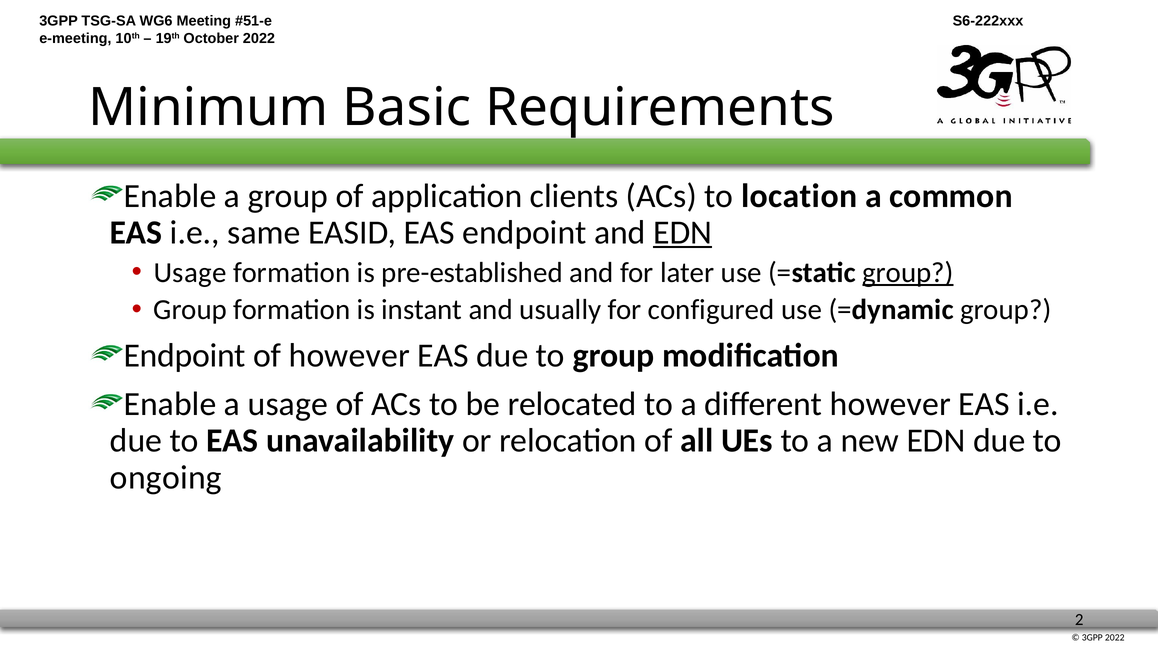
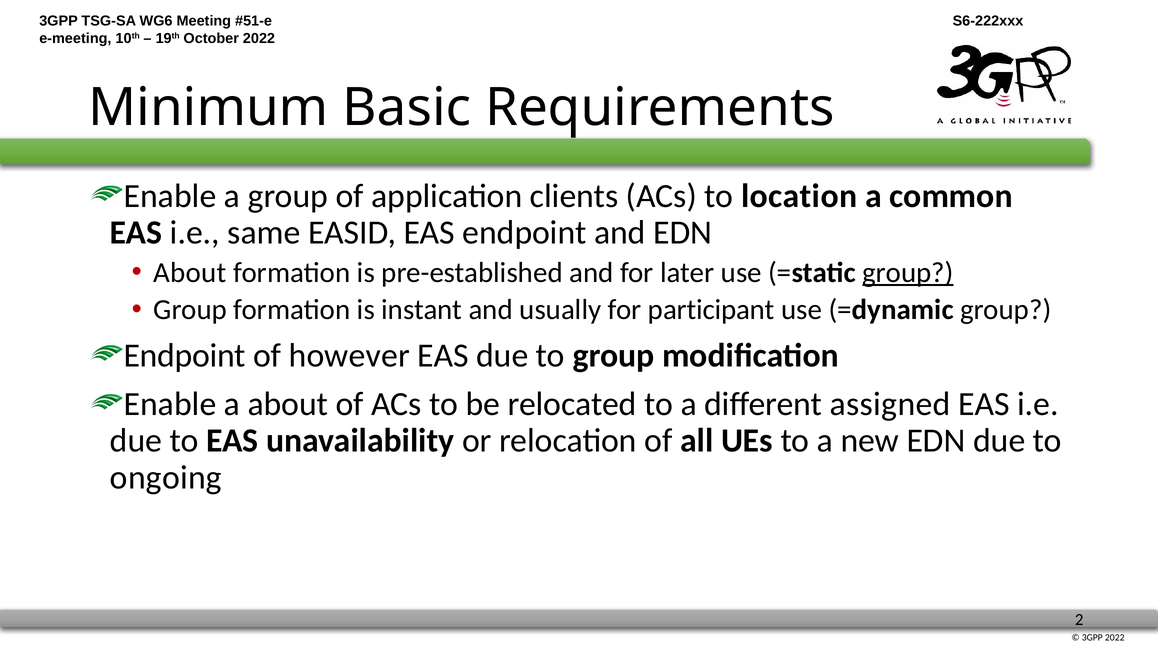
EDN underline: present -> none (683, 232)
Usage: Usage -> About (190, 272)
configured: configured -> participant (711, 309)
a usage: usage -> about (288, 404)
different however: however -> assigned (890, 404)
